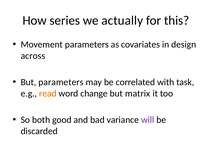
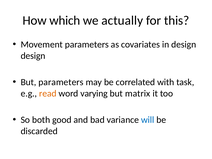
series: series -> which (65, 21)
across: across -> design (33, 56)
change: change -> varying (94, 93)
will colour: purple -> blue (148, 120)
